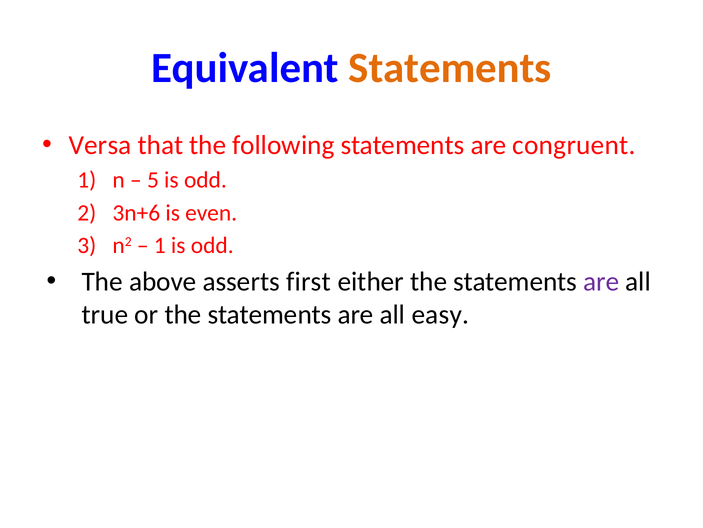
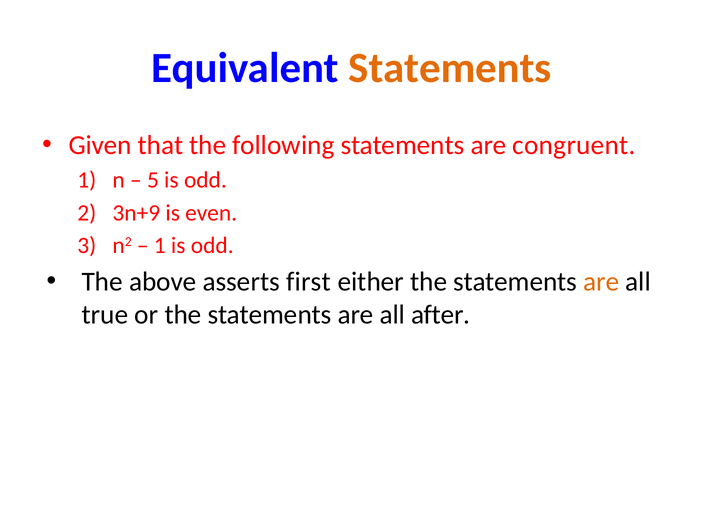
Versa: Versa -> Given (100, 145)
3n+6: 3n+6 -> 3n+9 (136, 212)
are colour: purple -> orange (601, 281)
easy: easy -> after (441, 314)
